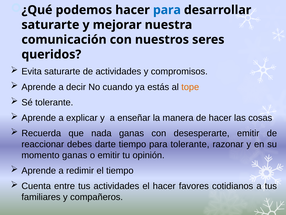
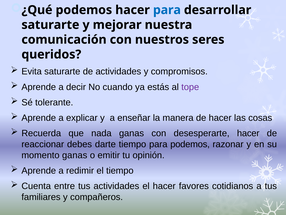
tope colour: orange -> purple (190, 87)
desesperarte emitir: emitir -> hacer (248, 133)
para tolerante: tolerante -> podemos (190, 144)
